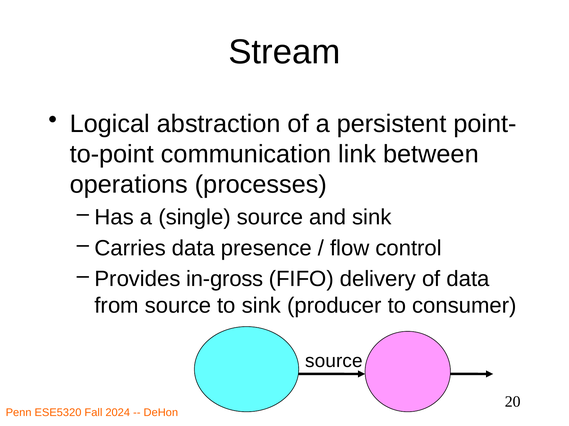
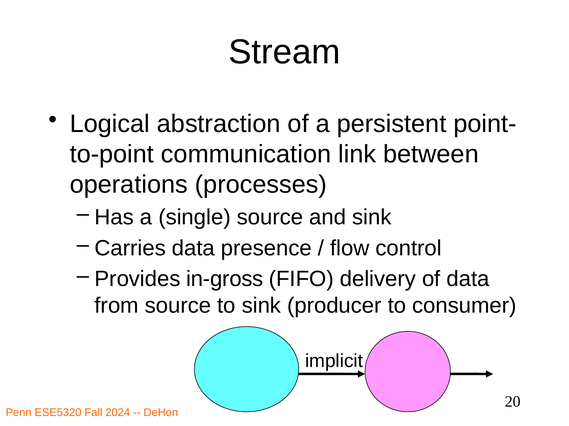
source: source -> implicit (334, 362)
